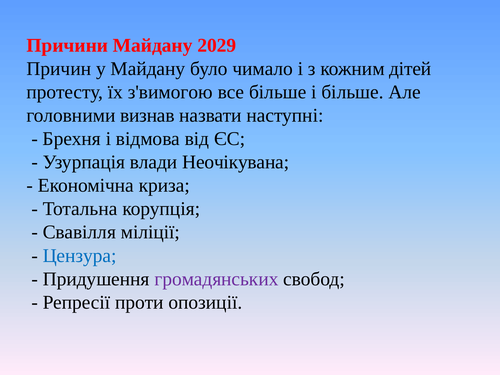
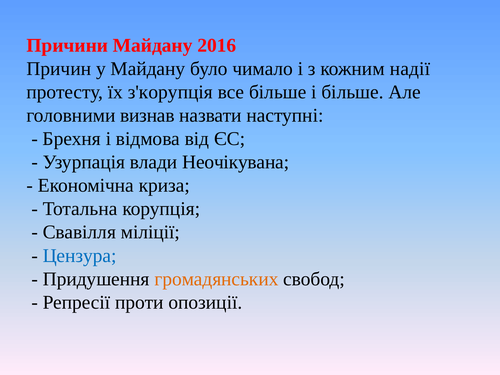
2029: 2029 -> 2016 (217, 45)
дітей: дітей -> надії (410, 69)
з'вимогою: з'вимогою -> з'корупція (170, 92)
громадянських colour: purple -> orange (216, 279)
